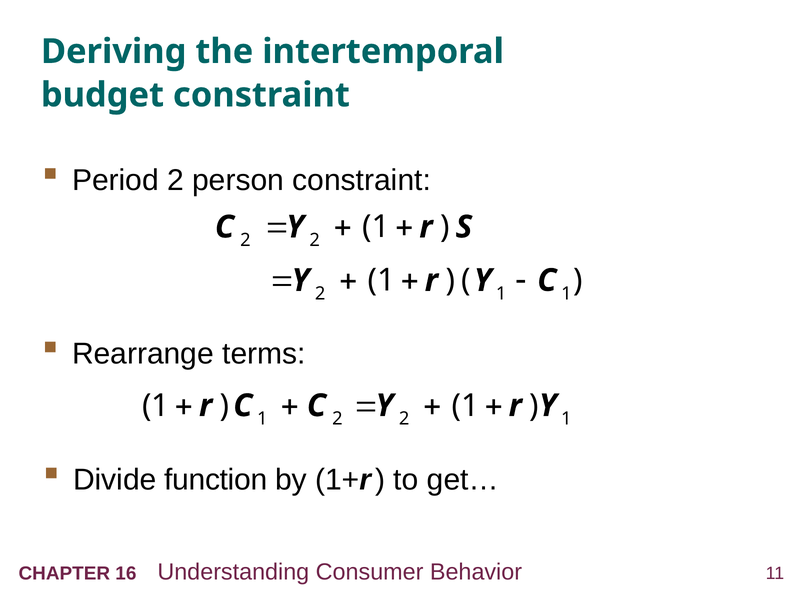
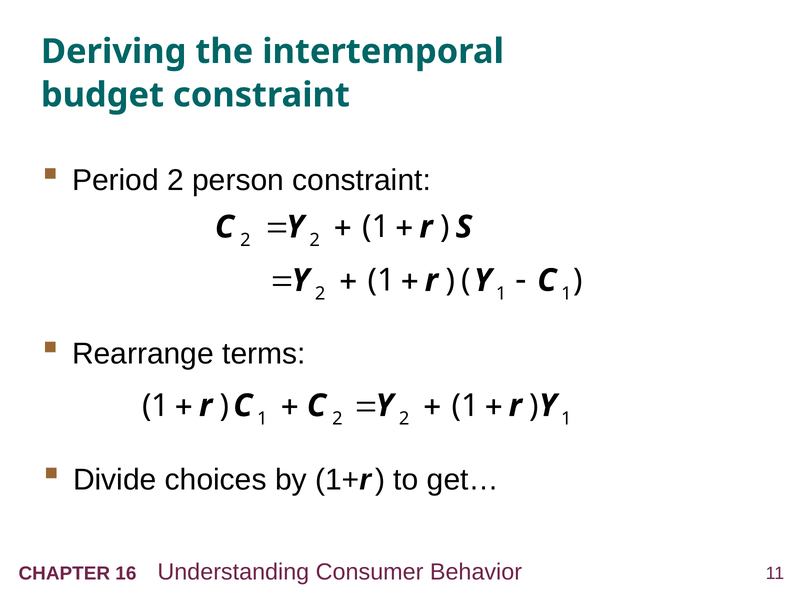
function: function -> choices (216, 480)
